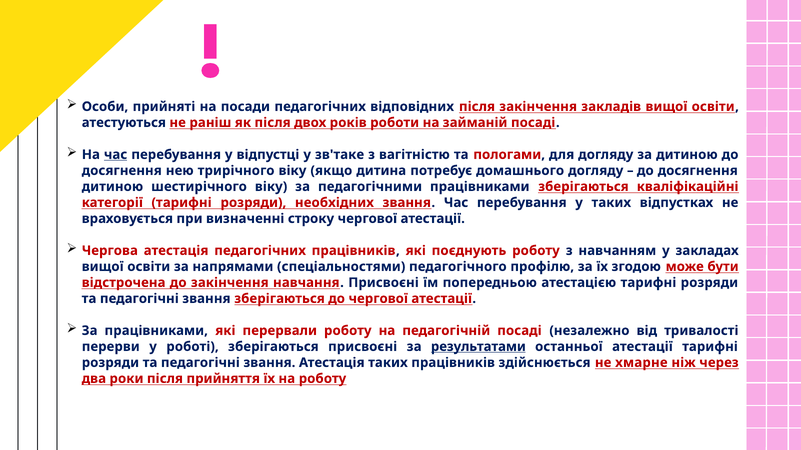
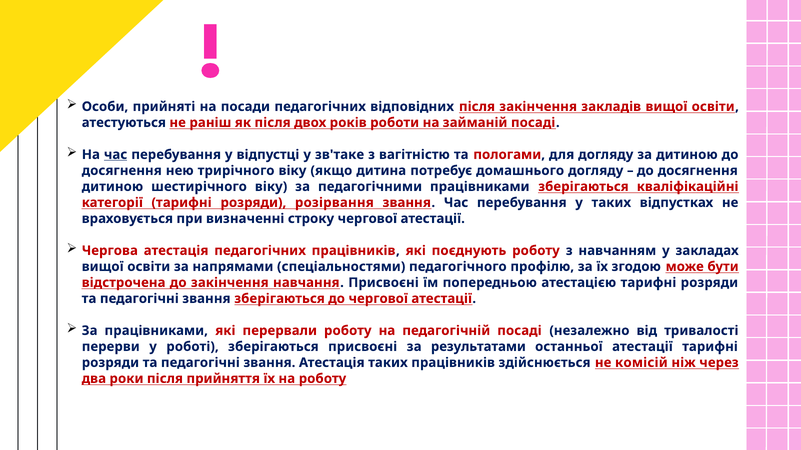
необхідних: необхідних -> розірвання (334, 203)
результатами underline: present -> none (478, 347)
хмарне: хмарне -> комісій (641, 363)
